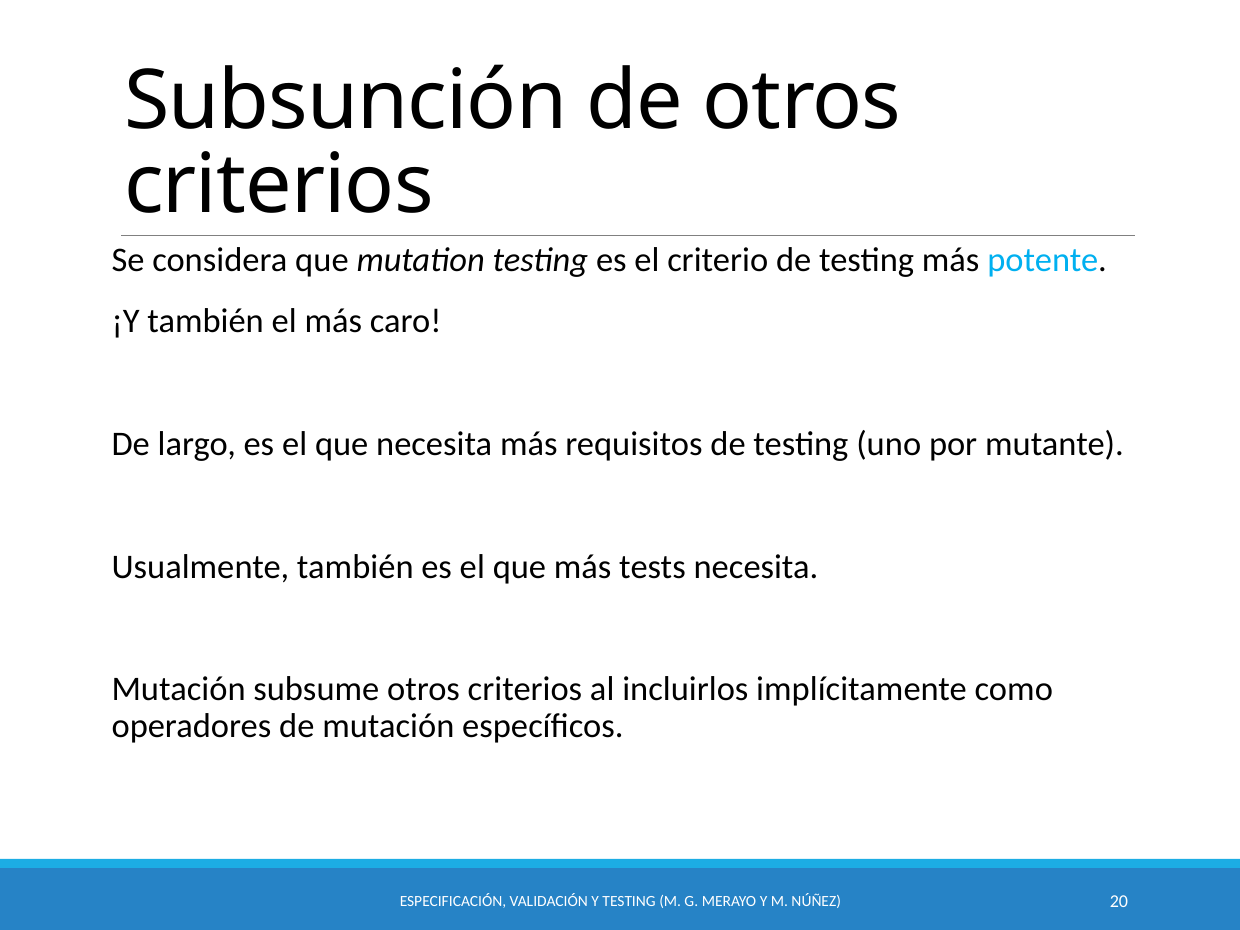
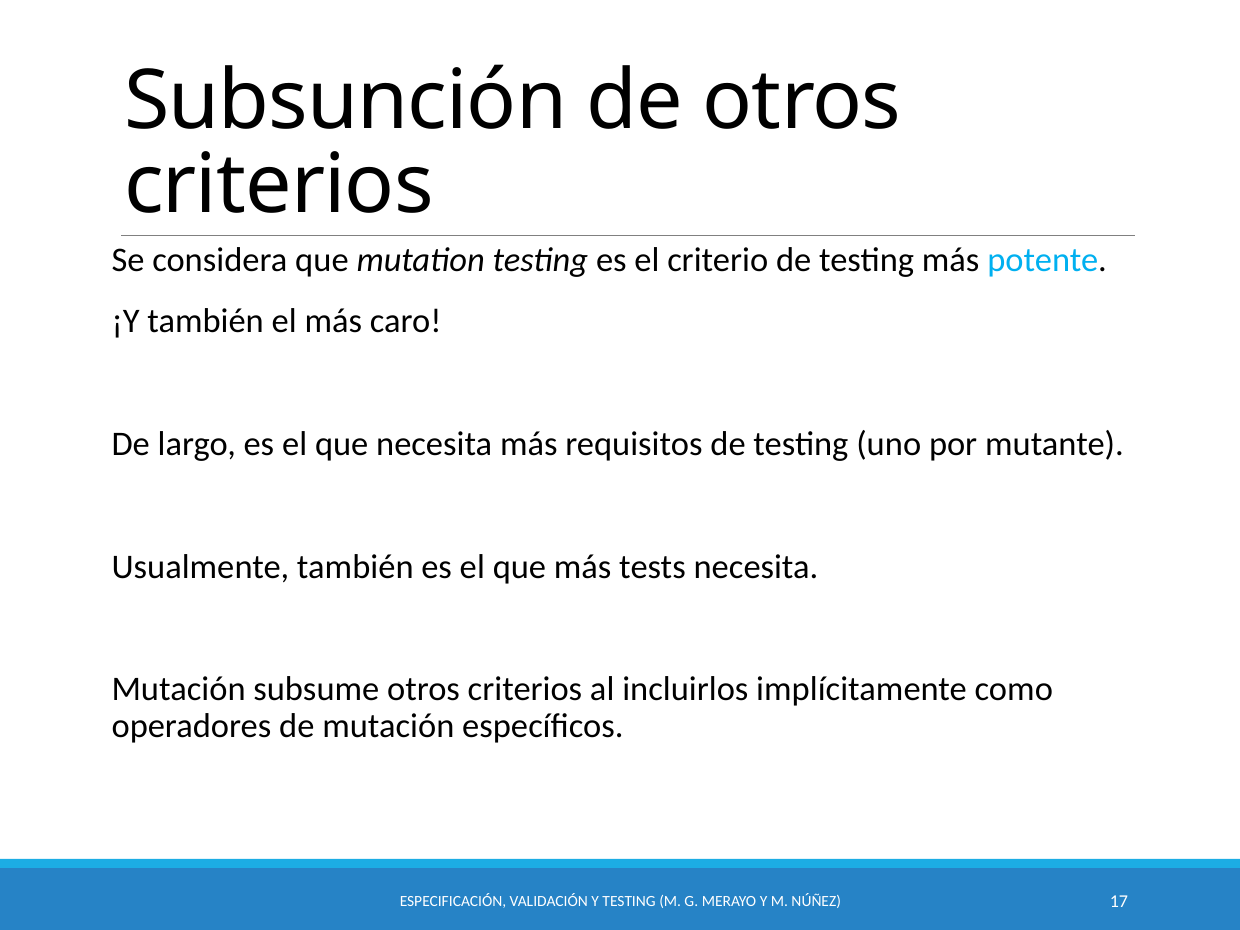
20: 20 -> 17 (1119, 902)
